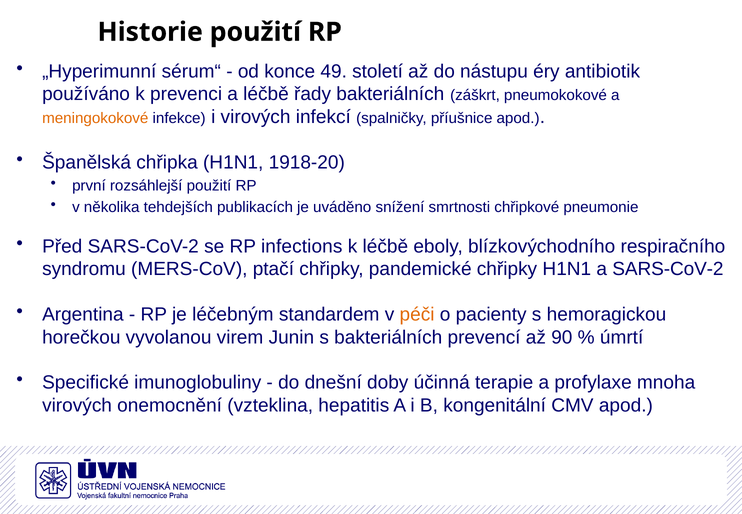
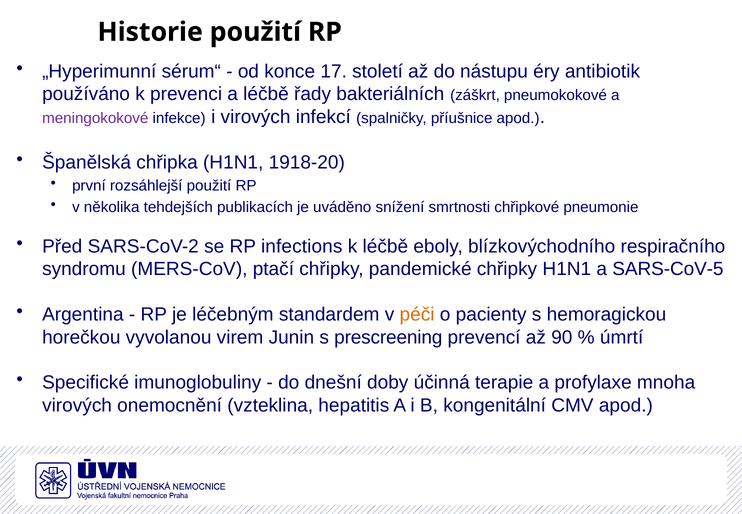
49: 49 -> 17 (334, 71)
meningokokové colour: orange -> purple (95, 118)
a SARS-CoV-2: SARS-CoV-2 -> SARS-CoV-5 (668, 269)
s bakteriálních: bakteriálních -> prescreening (388, 337)
